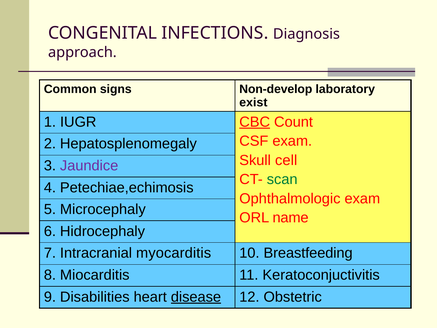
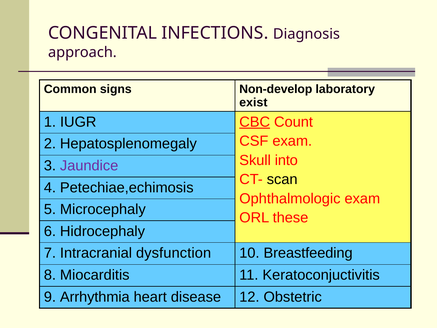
cell: cell -> into (286, 160)
scan colour: green -> black (282, 179)
name: name -> these (290, 218)
myocarditis: myocarditis -> dysfunction (174, 253)
Disabilities: Disabilities -> Arrhythmia (95, 297)
disease underline: present -> none (196, 297)
